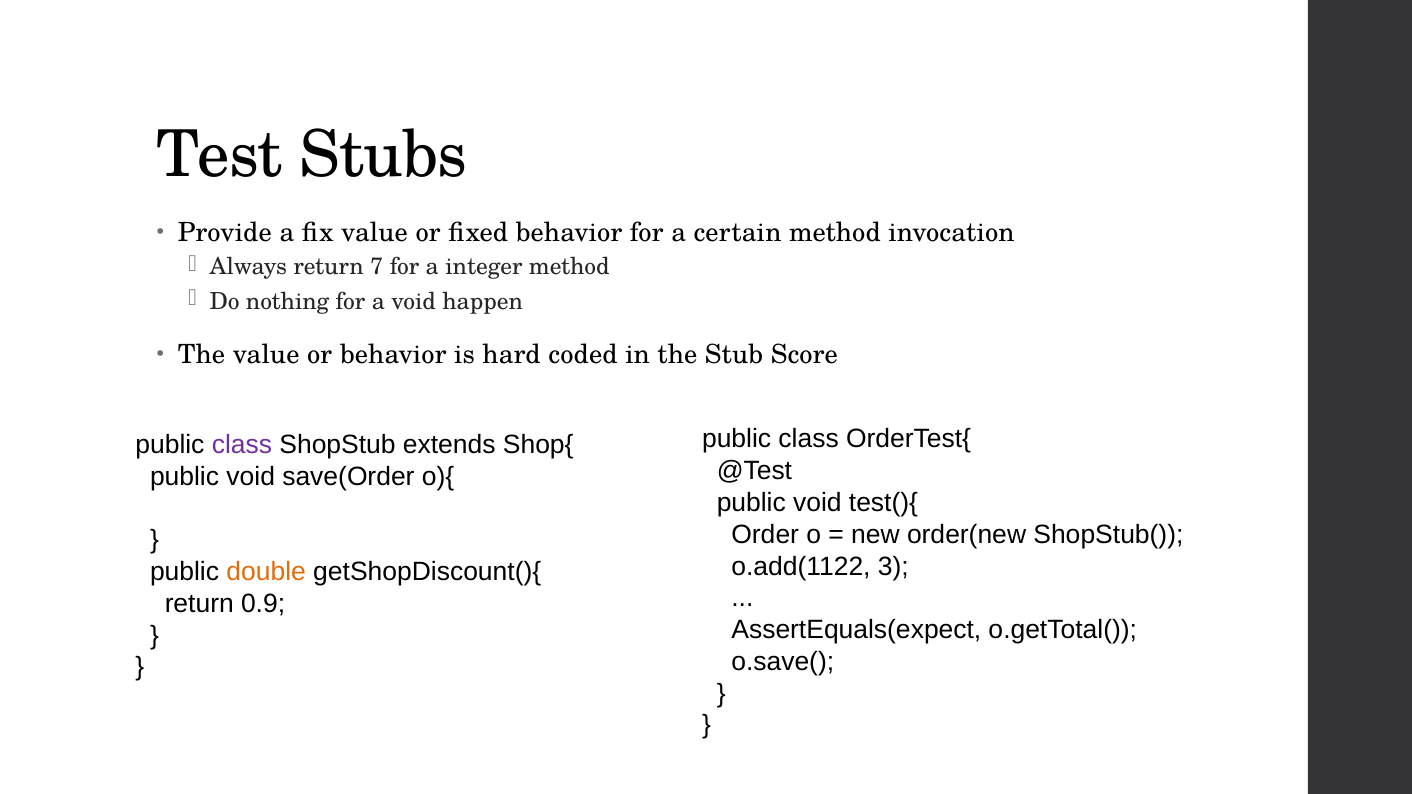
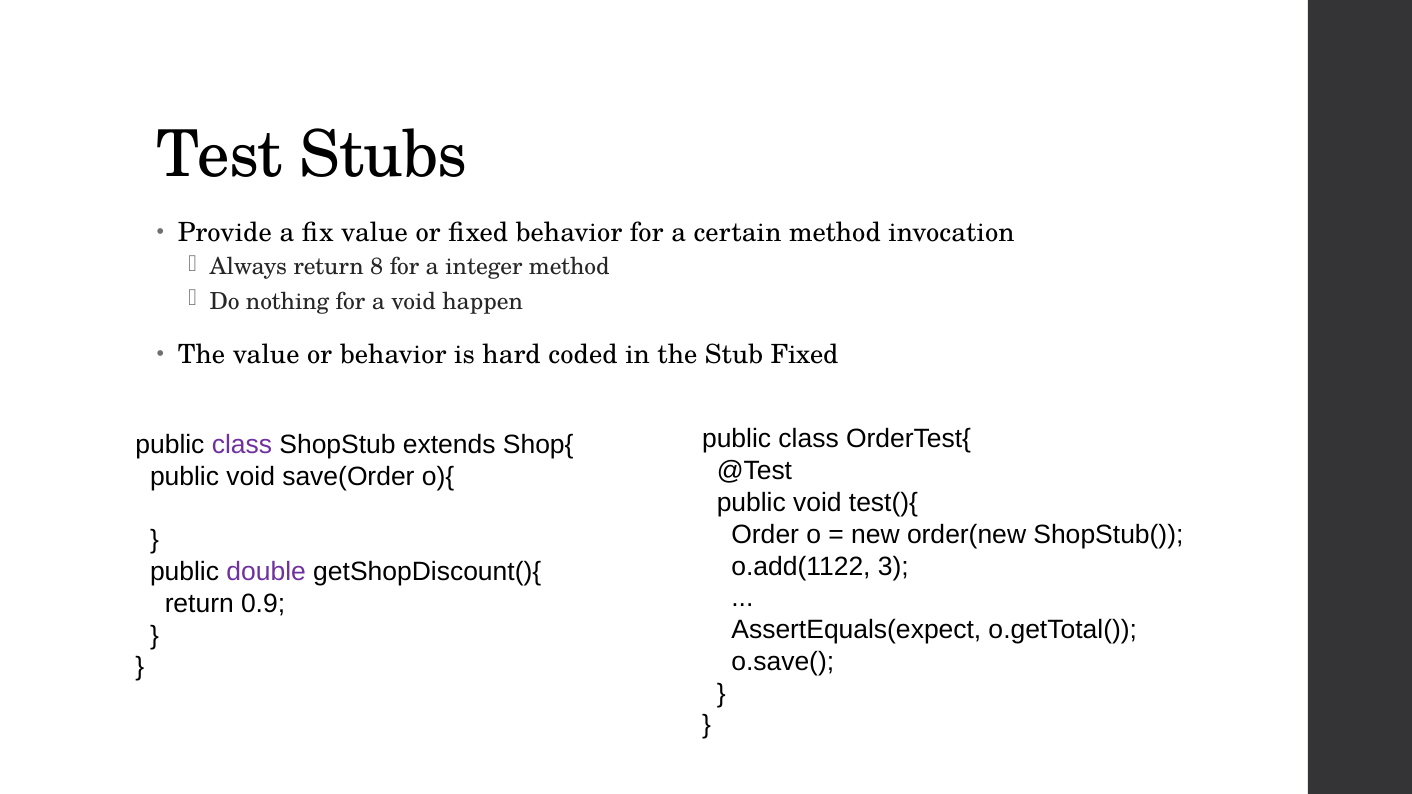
7: 7 -> 8 (377, 267)
Stub Score: Score -> Fixed (805, 355)
double colour: orange -> purple (266, 572)
